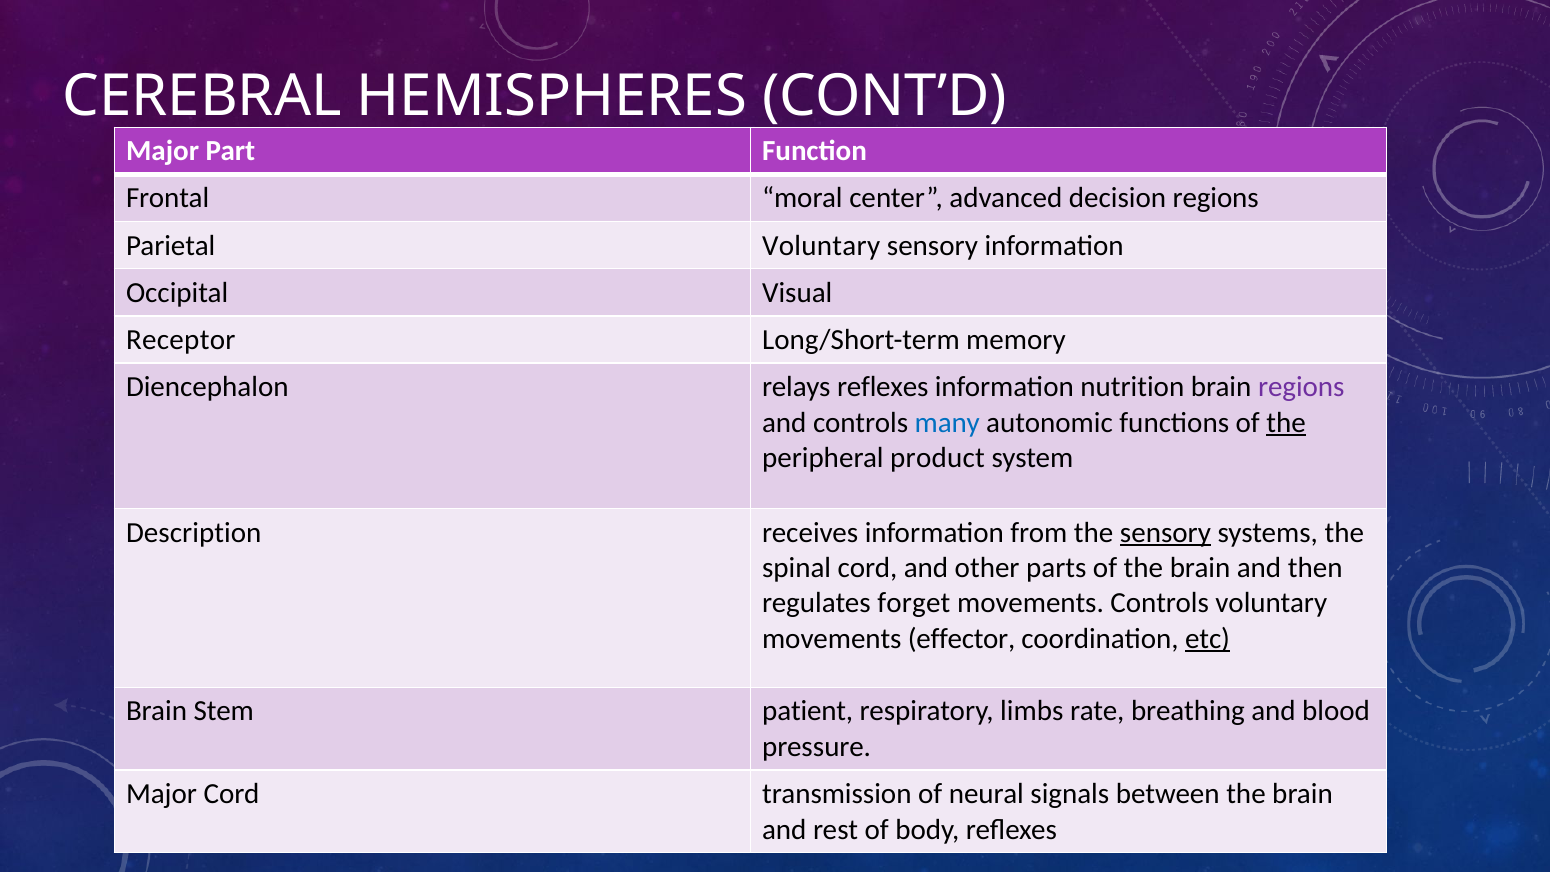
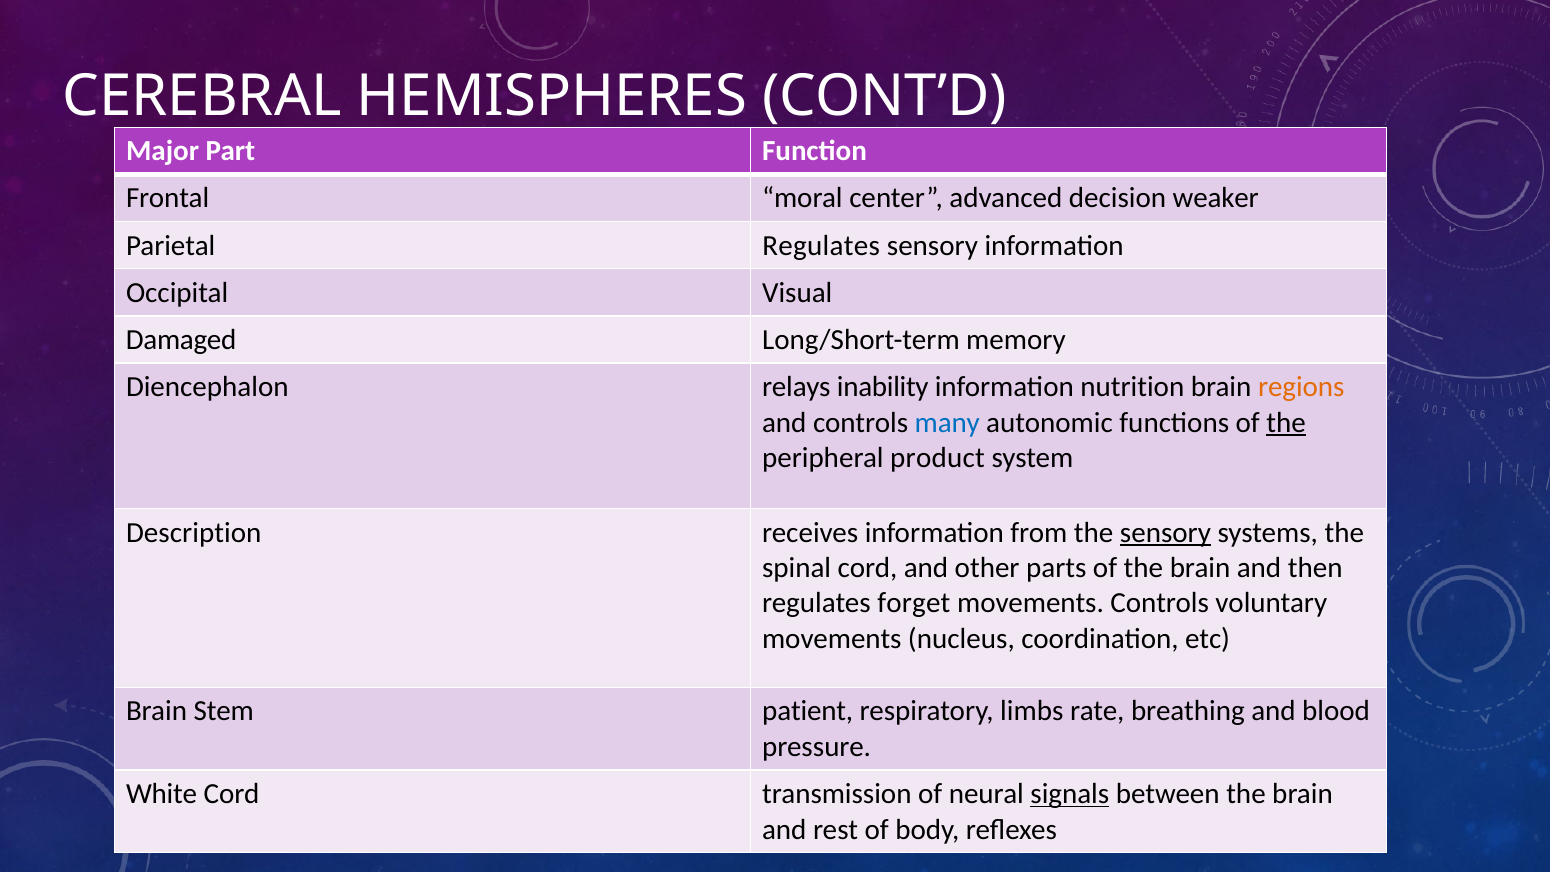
decision regions: regions -> weaker (1216, 198)
Parietal Voluntary: Voluntary -> Regulates (821, 246)
Receptor: Receptor -> Damaged (181, 340)
relays reflexes: reflexes -> inability (883, 387)
regions colour: purple -> orange (1301, 387)
effector: effector -> nucleus (961, 639)
etc underline: present -> none (1208, 639)
Major: Major -> White (162, 794)
signals underline: none -> present (1070, 794)
